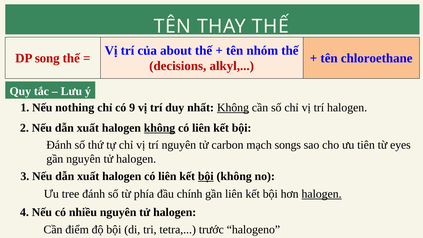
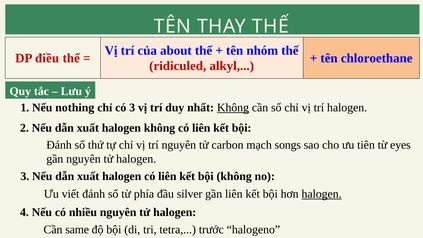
song: song -> điều (47, 58)
decisions: decisions -> ridiculed (178, 66)
có 9: 9 -> 3 (132, 108)
không underline: present -> none (160, 128)
bội underline: present -> none (206, 176)
tree: tree -> viết (71, 194)
chính: chính -> silver (190, 194)
điểm: điểm -> same (77, 230)
